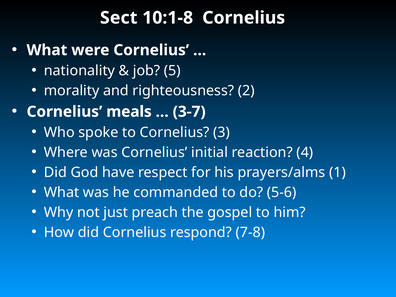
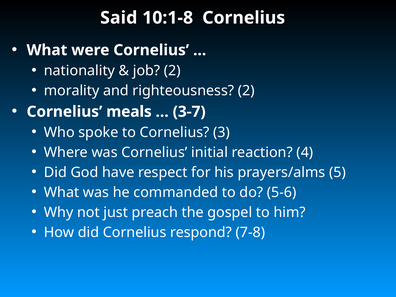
Sect: Sect -> Said (119, 18)
job 5: 5 -> 2 (172, 71)
1: 1 -> 5 (337, 172)
